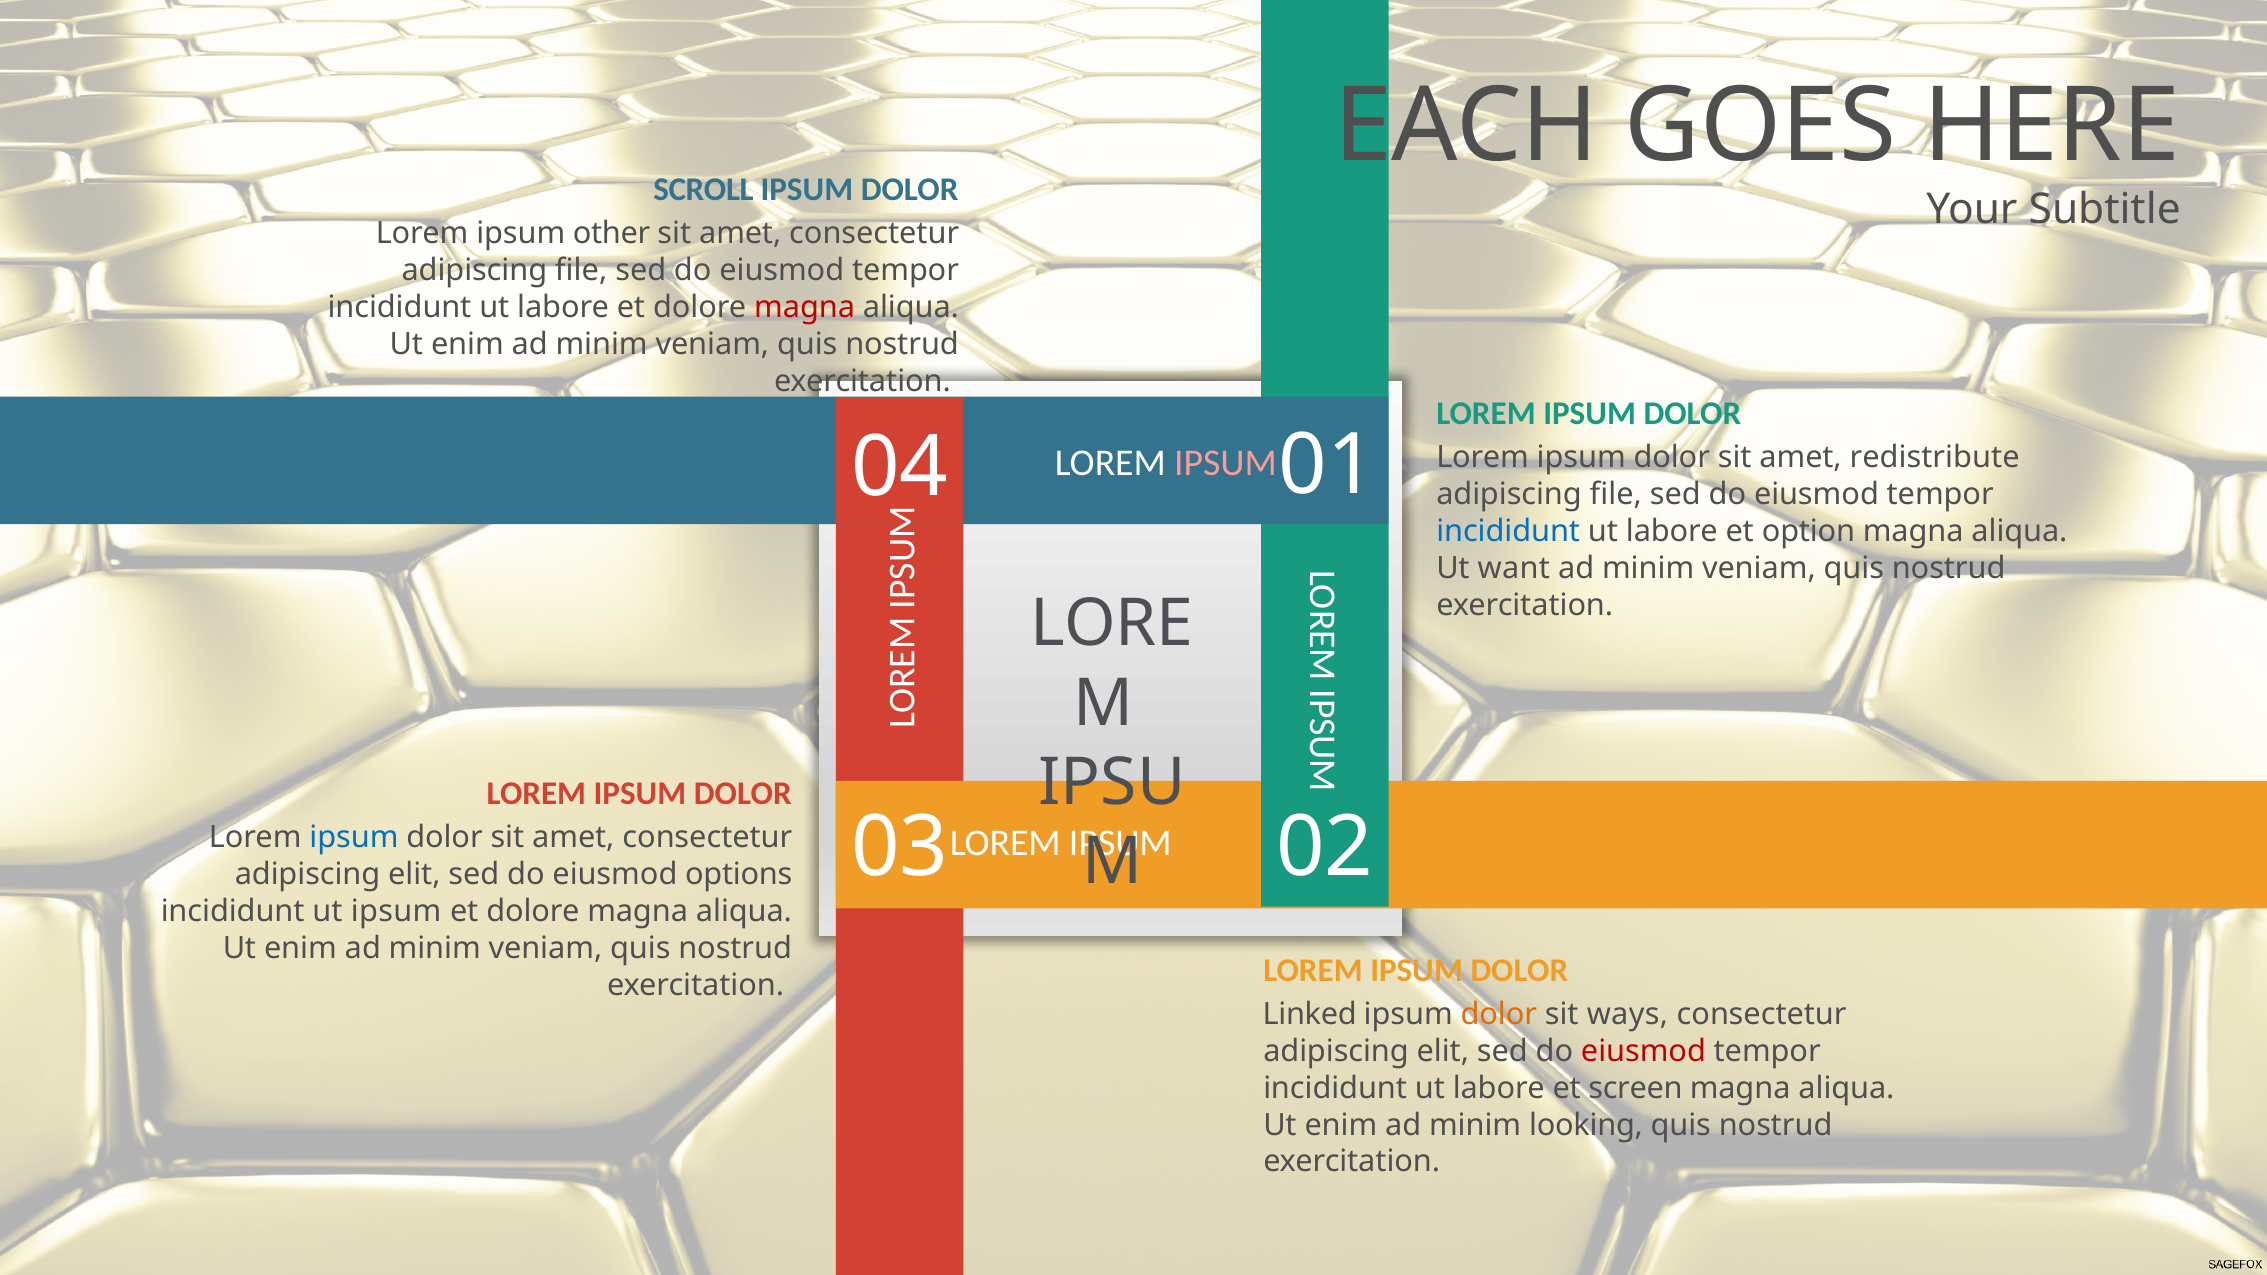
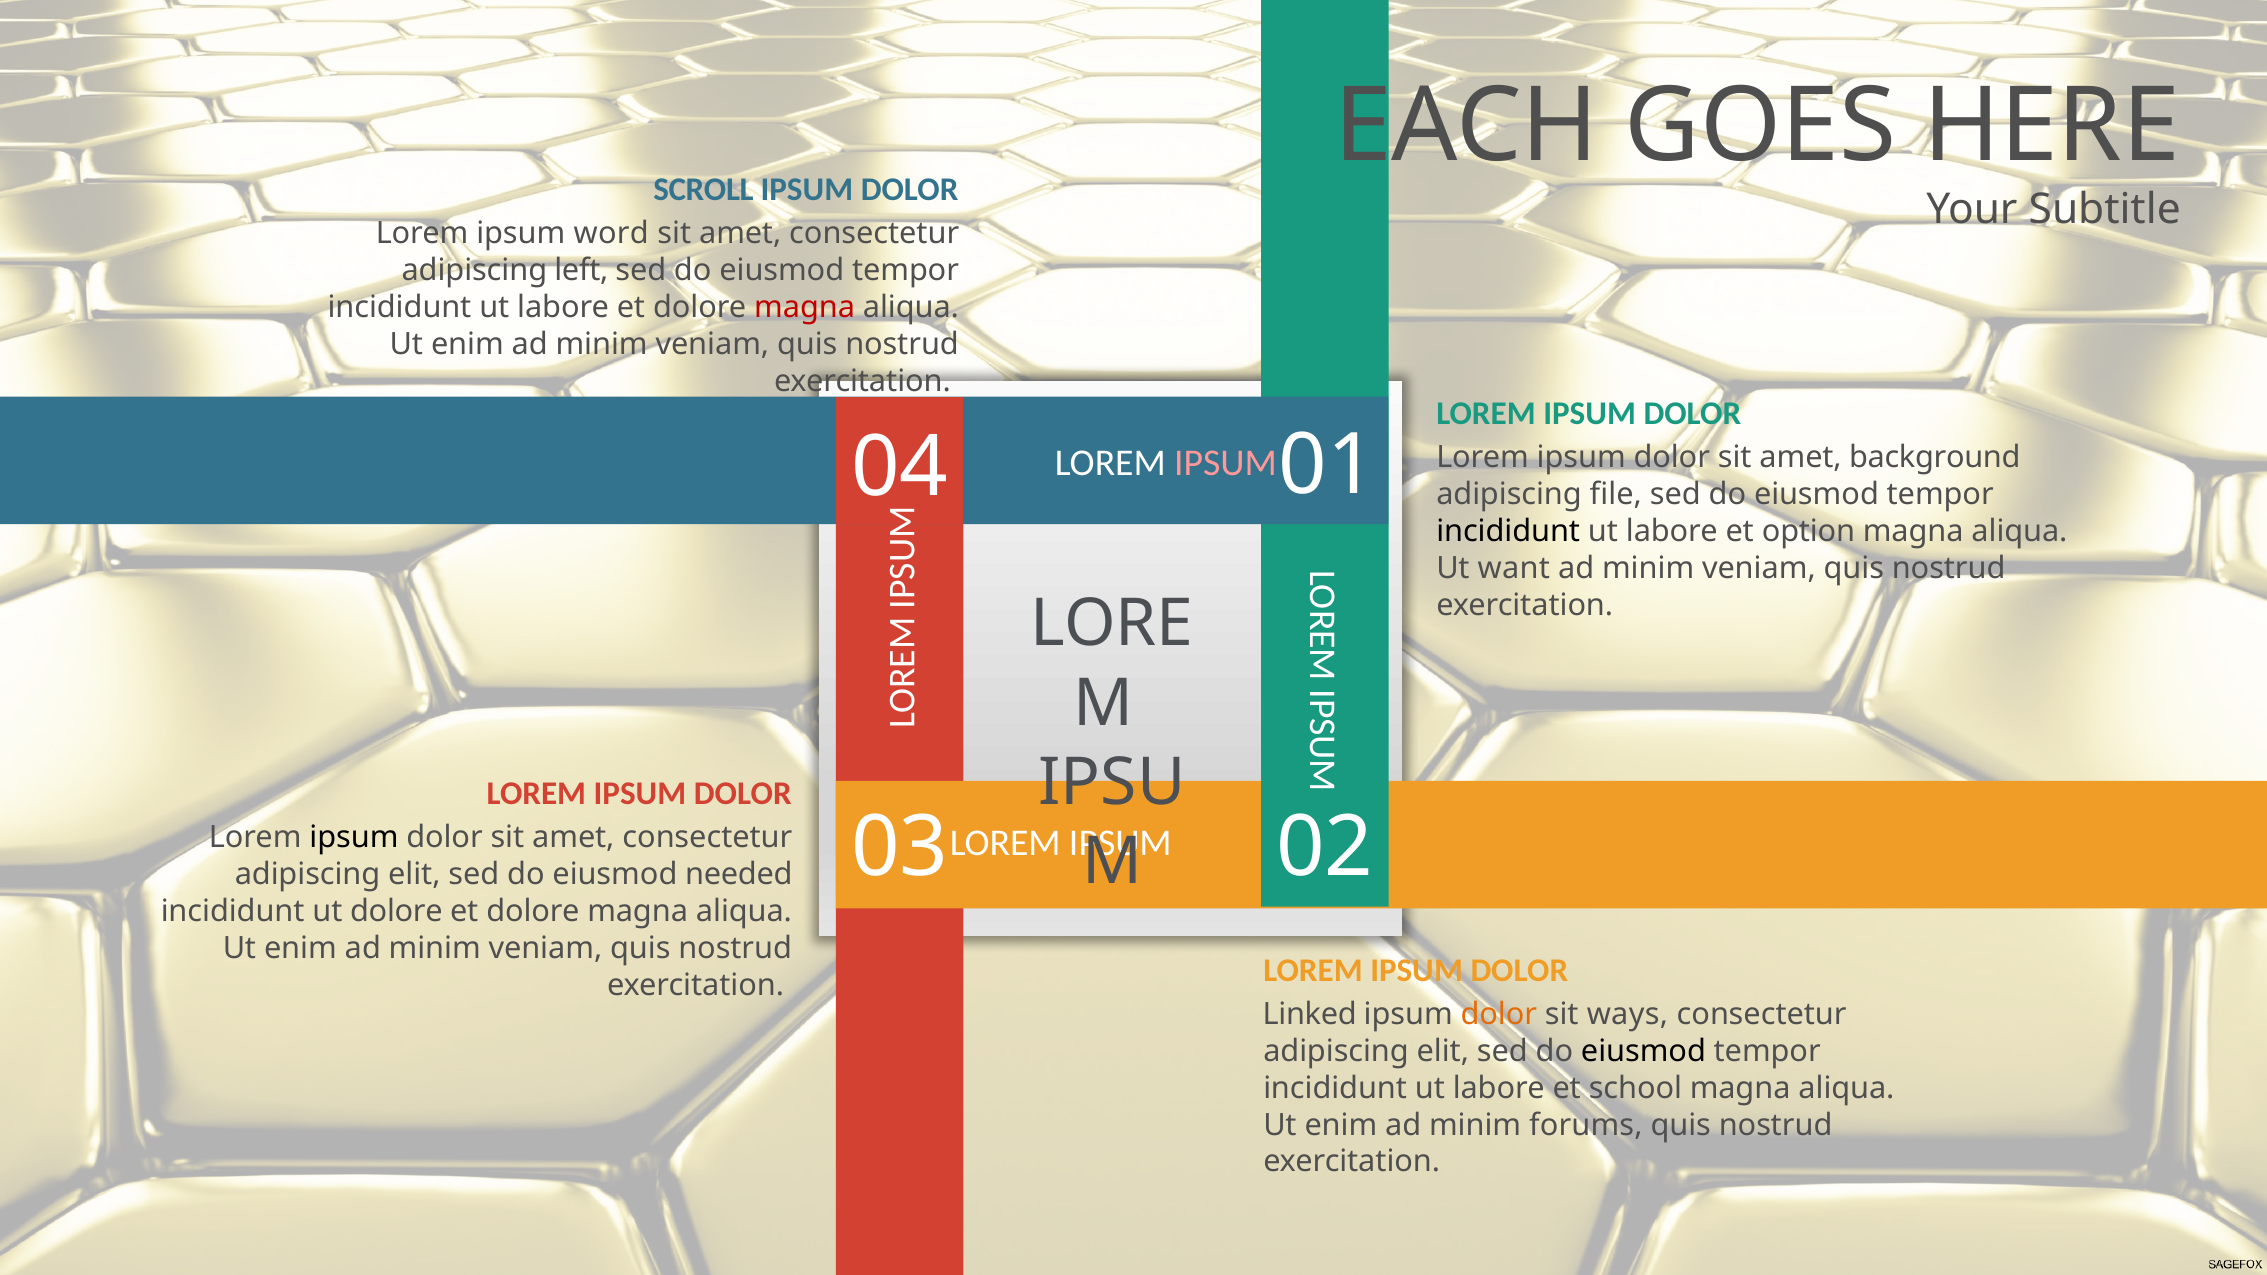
other: other -> word (611, 234)
file: file -> left (581, 270)
redistribute: redistribute -> background (1935, 458)
incididunt colour: blue -> black (1508, 531)
ipsum colour: blue -> black (354, 838)
options: options -> needed (739, 875)
ut ipsum: ipsum -> dolore (396, 912)
eiusmod colour: red -> black (1643, 1051)
screen: screen -> school (1635, 1088)
looking: looking -> forums (1586, 1125)
